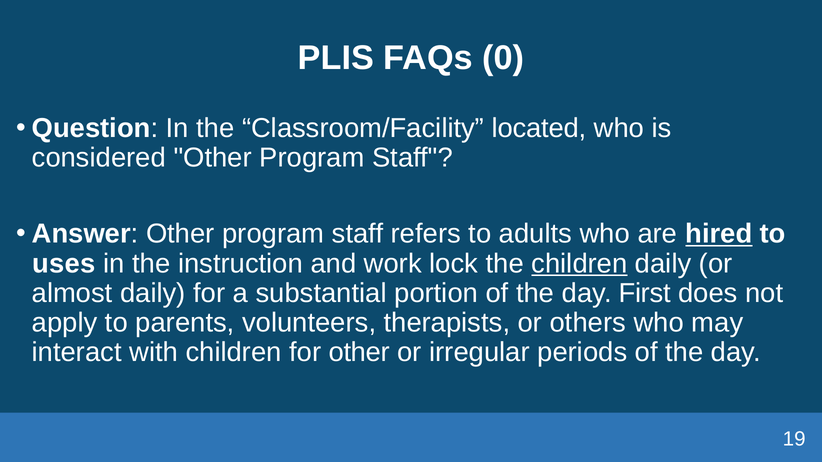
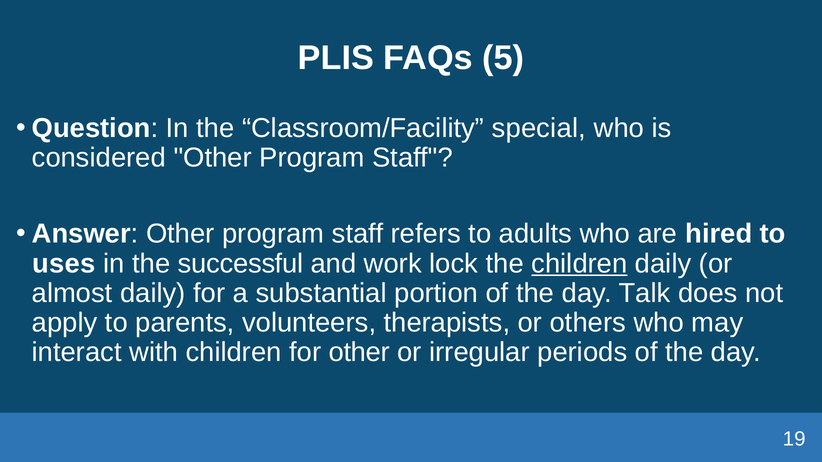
0: 0 -> 5 (503, 58)
located: located -> special (539, 128)
hired underline: present -> none (719, 234)
instruction: instruction -> successful (241, 264)
First: First -> Talk (645, 293)
